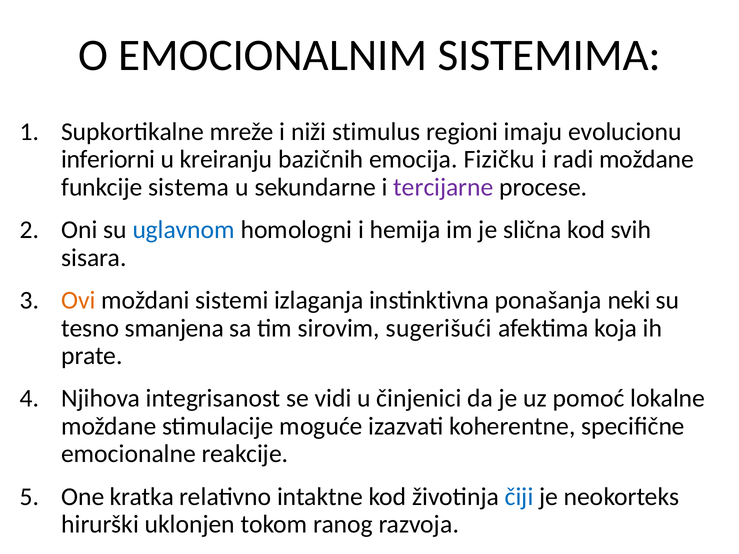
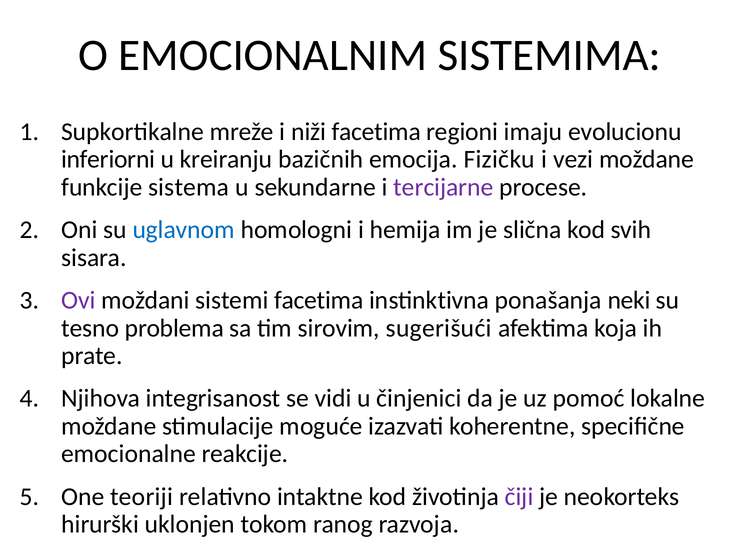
niži stimulus: stimulus -> facetima (376, 132)
radi: radi -> vezi (573, 159)
Ovi colour: orange -> purple (78, 300)
sistemi izlaganja: izlaganja -> facetima (319, 300)
smanjena: smanjena -> problema (174, 328)
kratka: kratka -> teoriji (142, 497)
čiji colour: blue -> purple (519, 497)
